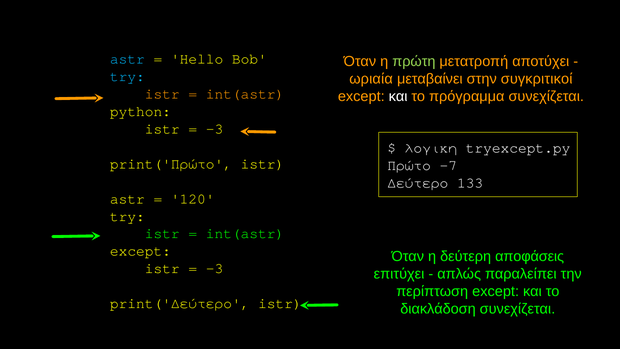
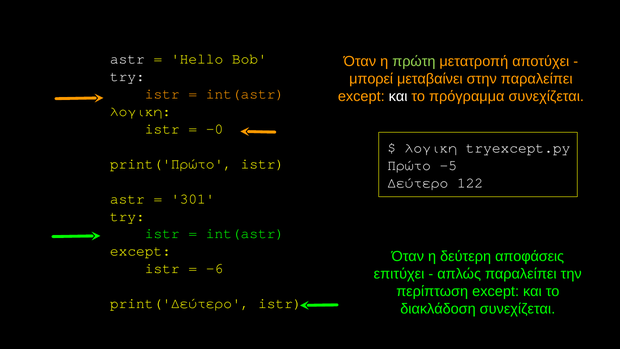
astr colour: light blue -> white (127, 59)
try colour: light blue -> white (127, 77)
ωριαία: ωριαία -> μπορεί (371, 79)
στην συγκριτικοί: συγκριτικοί -> παραλείπει (537, 79)
python: python -> λογική (140, 111)
-3: -3 -> -0 (215, 129)
-7: -7 -> -5 (448, 165)
133: 133 -> 122 (470, 183)
120: 120 -> 301 (193, 199)
-3: -3 -> -6 (215, 268)
